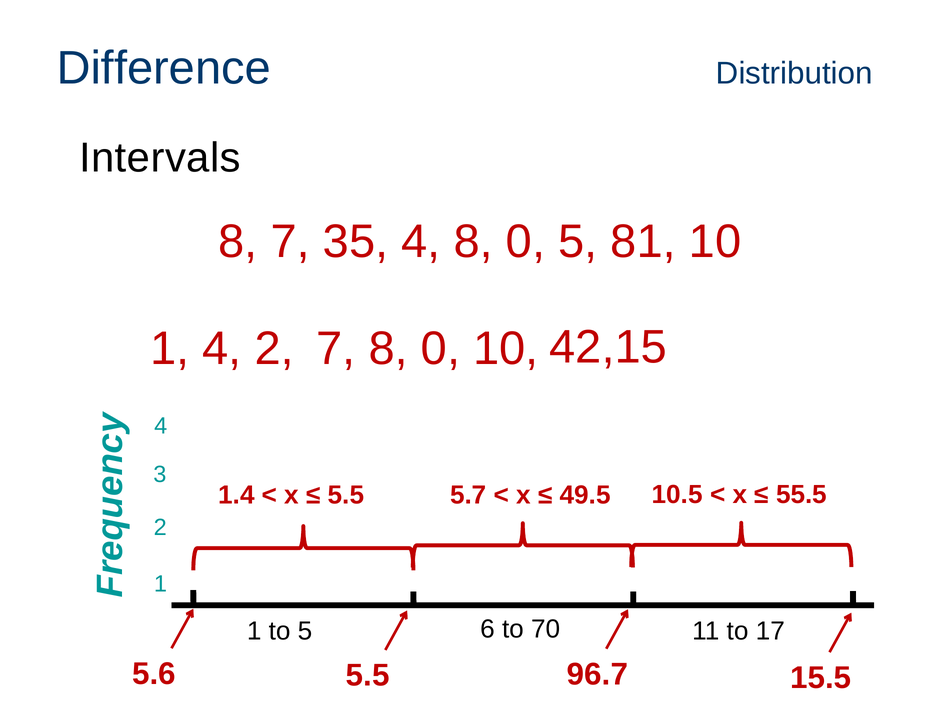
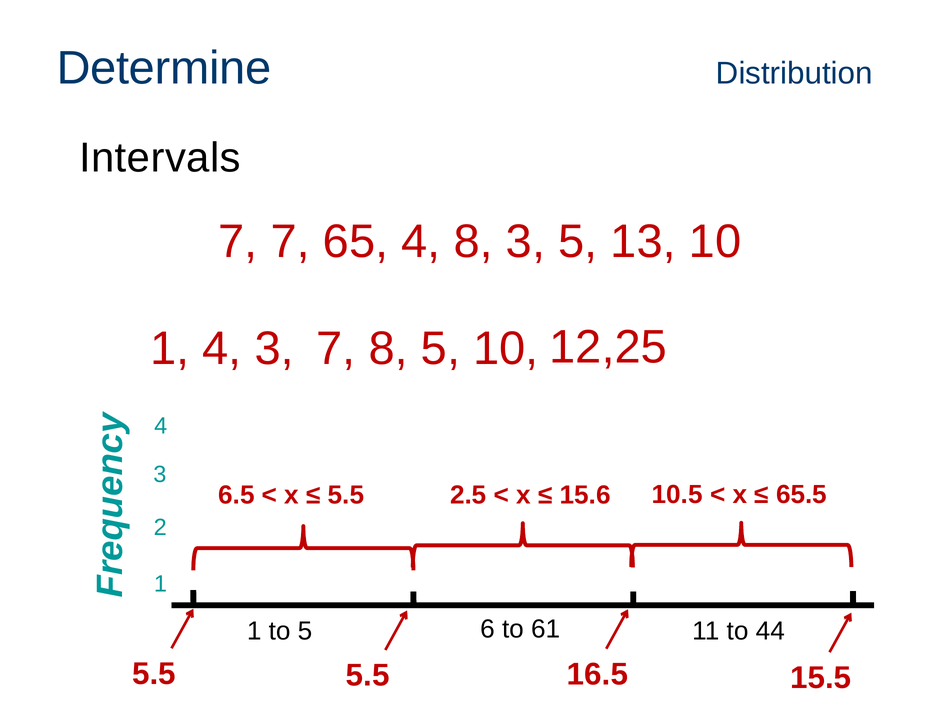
Difference: Difference -> Determine (164, 68)
8: 8 -> 7 (238, 242)
35: 35 -> 65 (356, 242)
4 8 0: 0 -> 3 (525, 242)
81: 81 -> 13 (643, 242)
42,15: 42,15 -> 12,25 (608, 347)
4 2: 2 -> 3 (274, 349)
7 8 0: 0 -> 5 (440, 349)
1.4: 1.4 -> 6.5 (236, 496)
5.7: 5.7 -> 2.5 (468, 496)
49.5: 49.5 -> 15.6 (585, 496)
55.5: 55.5 -> 65.5 (802, 495)
70: 70 -> 61 (546, 630)
17: 17 -> 44 (770, 631)
5.6: 5.6 -> 5.5 (154, 674)
96.7: 96.7 -> 16.5 (597, 675)
